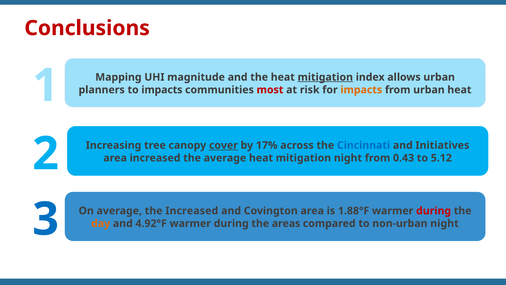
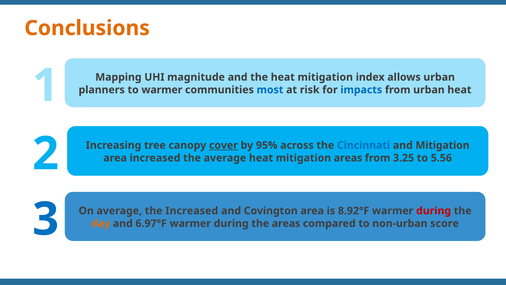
Conclusions colour: red -> orange (87, 28)
mitigation underline: present -> none (325, 77)
to impacts: impacts -> warmer (162, 90)
most colour: red -> blue (270, 90)
impacts colour: orange -> blue (361, 90)
17%: 17% -> 95% (267, 145)
and Initiatives: Initiatives -> Mitigation (442, 145)
mitigation night: night -> areas (348, 158)
0.43: 0.43 -> 3.25 (404, 158)
5.12: 5.12 -> 5.56 (441, 158)
1.88°F: 1.88°F -> 8.92°F (354, 211)
4.92°F: 4.92°F -> 6.97°F (151, 223)
non-urban night: night -> score (445, 223)
